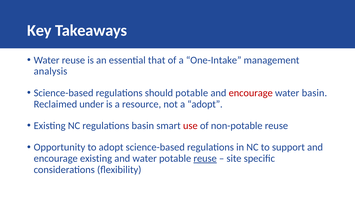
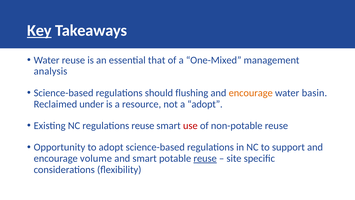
Key underline: none -> present (39, 30)
One-Intake: One-Intake -> One-Mixed (214, 60)
should potable: potable -> flushing (192, 93)
encourage colour: red -> orange (251, 93)
regulations basin: basin -> reuse (143, 125)
encourage existing: existing -> volume (96, 158)
and water: water -> smart (145, 158)
